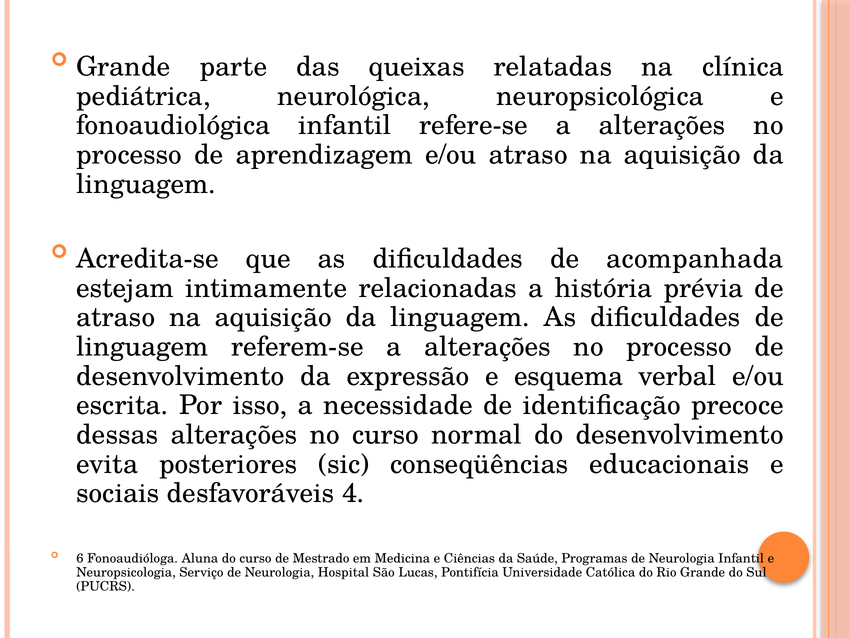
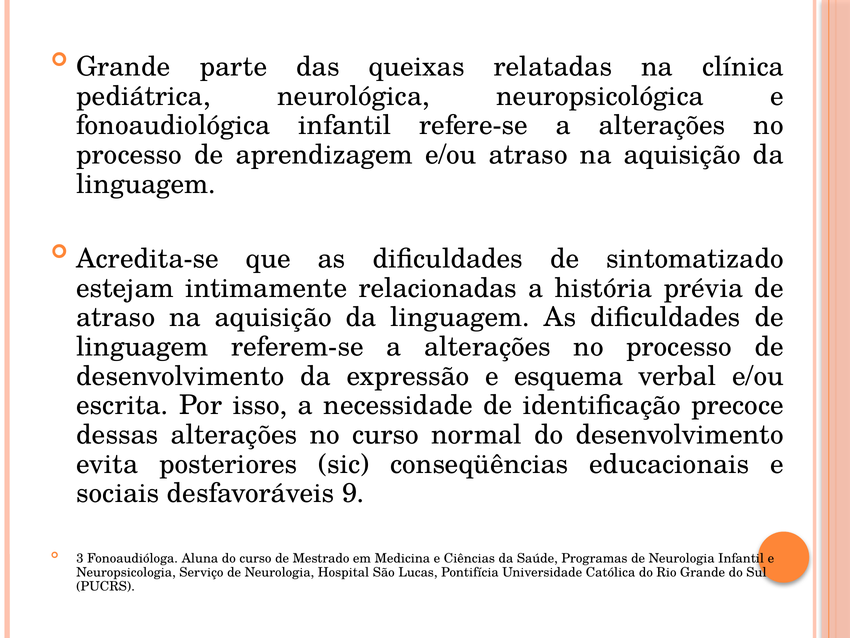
acompanhada: acompanhada -> sintomatizado (695, 259)
4: 4 -> 9 (353, 493)
6: 6 -> 3 (80, 558)
